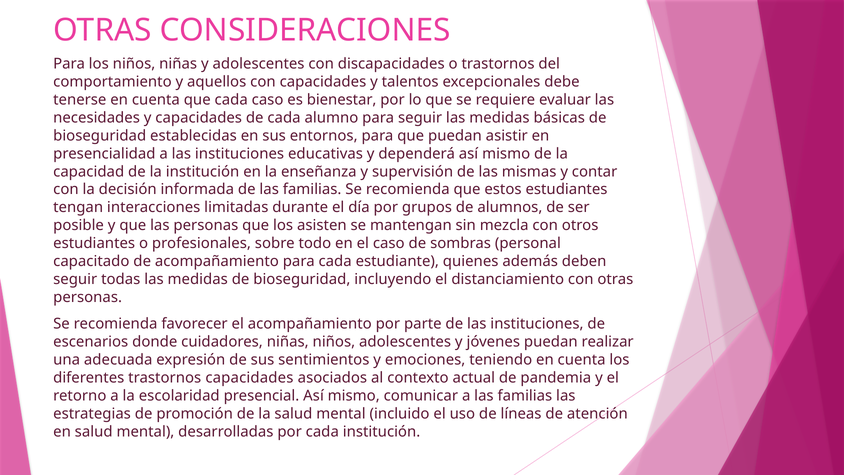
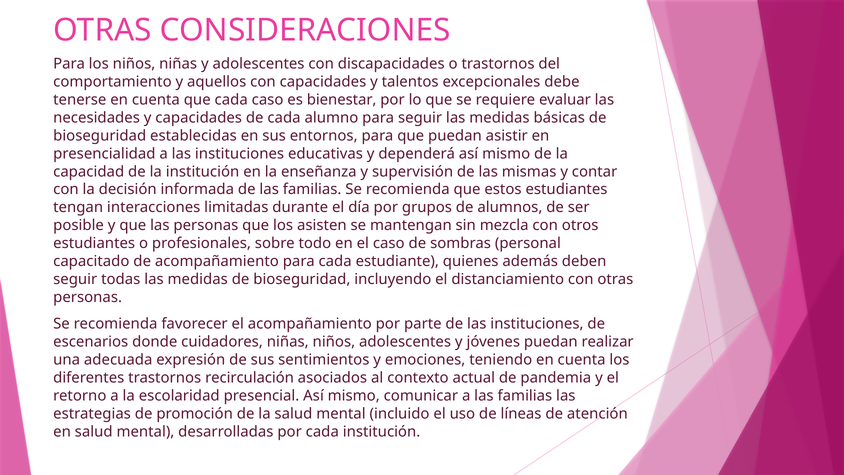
trastornos capacidades: capacidades -> recirculación (250, 378)
